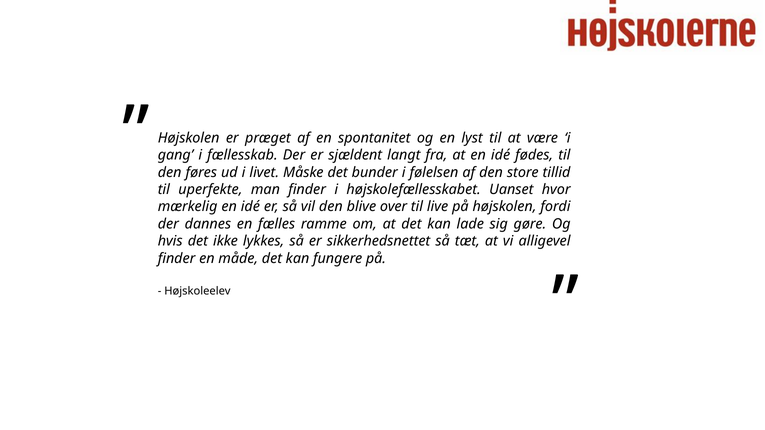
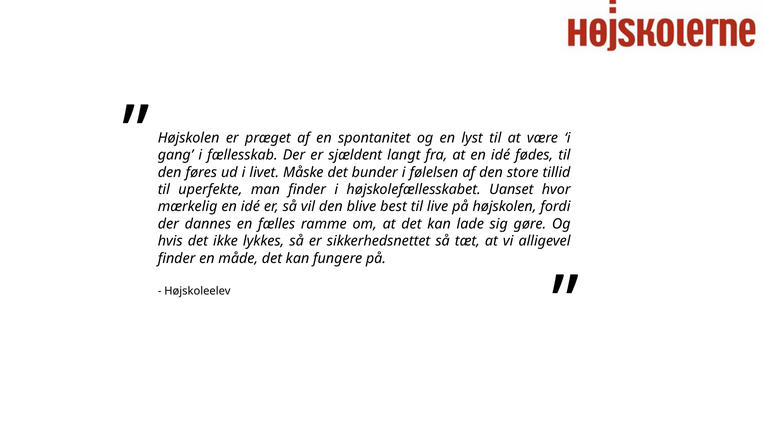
over: over -> best (393, 207)
